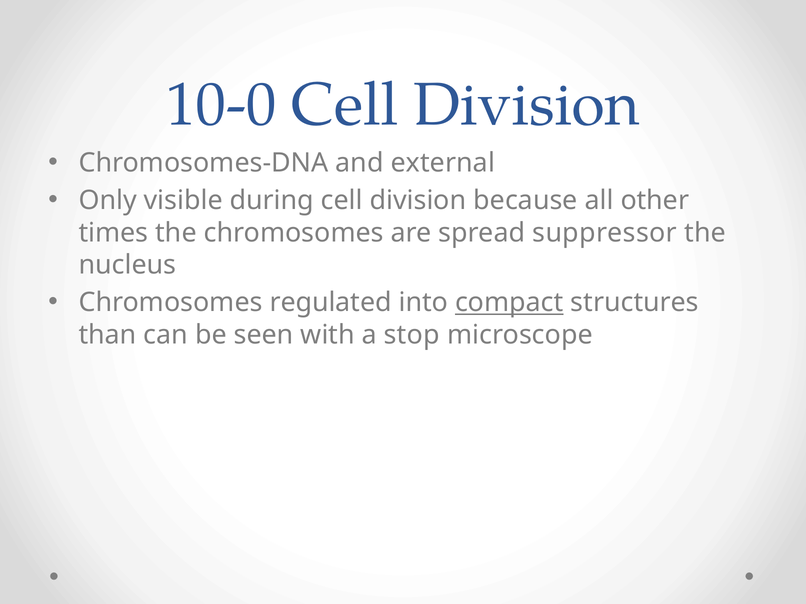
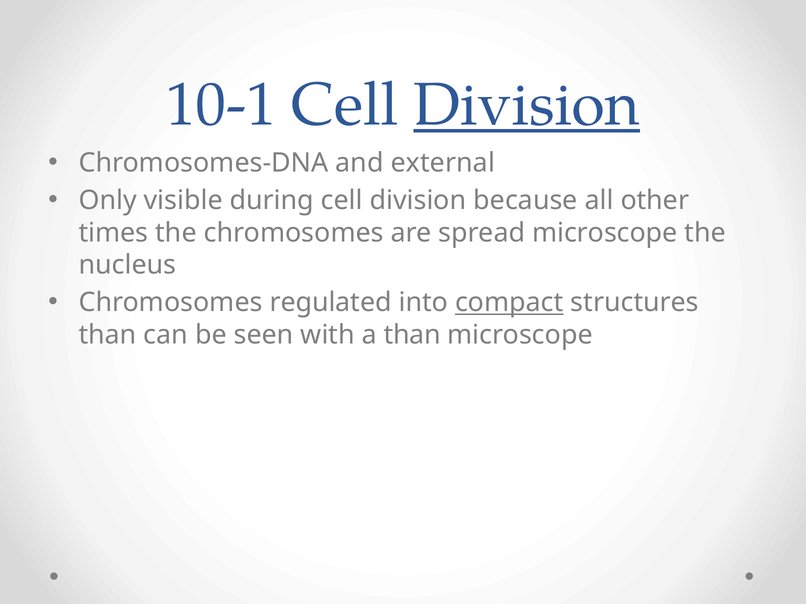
10-0: 10-0 -> 10-1 (221, 105)
Division underline: none -> present (527, 105)
spread suppressor: suppressor -> microscope (605, 233)
a stop: stop -> than (412, 335)
